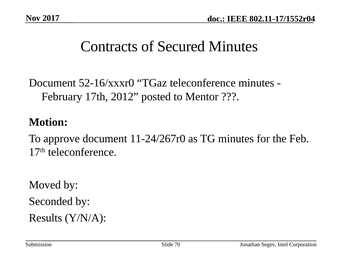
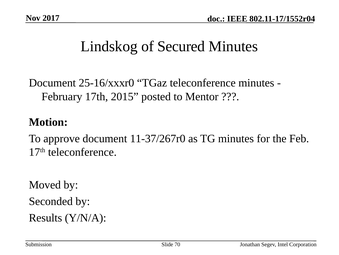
Contracts: Contracts -> Lindskog (109, 46)
52-16/xxxr0: 52-16/xxxr0 -> 25-16/xxxr0 (106, 83)
2012: 2012 -> 2015 (125, 96)
11-24/267r0: 11-24/267r0 -> 11-37/267r0 (158, 138)
